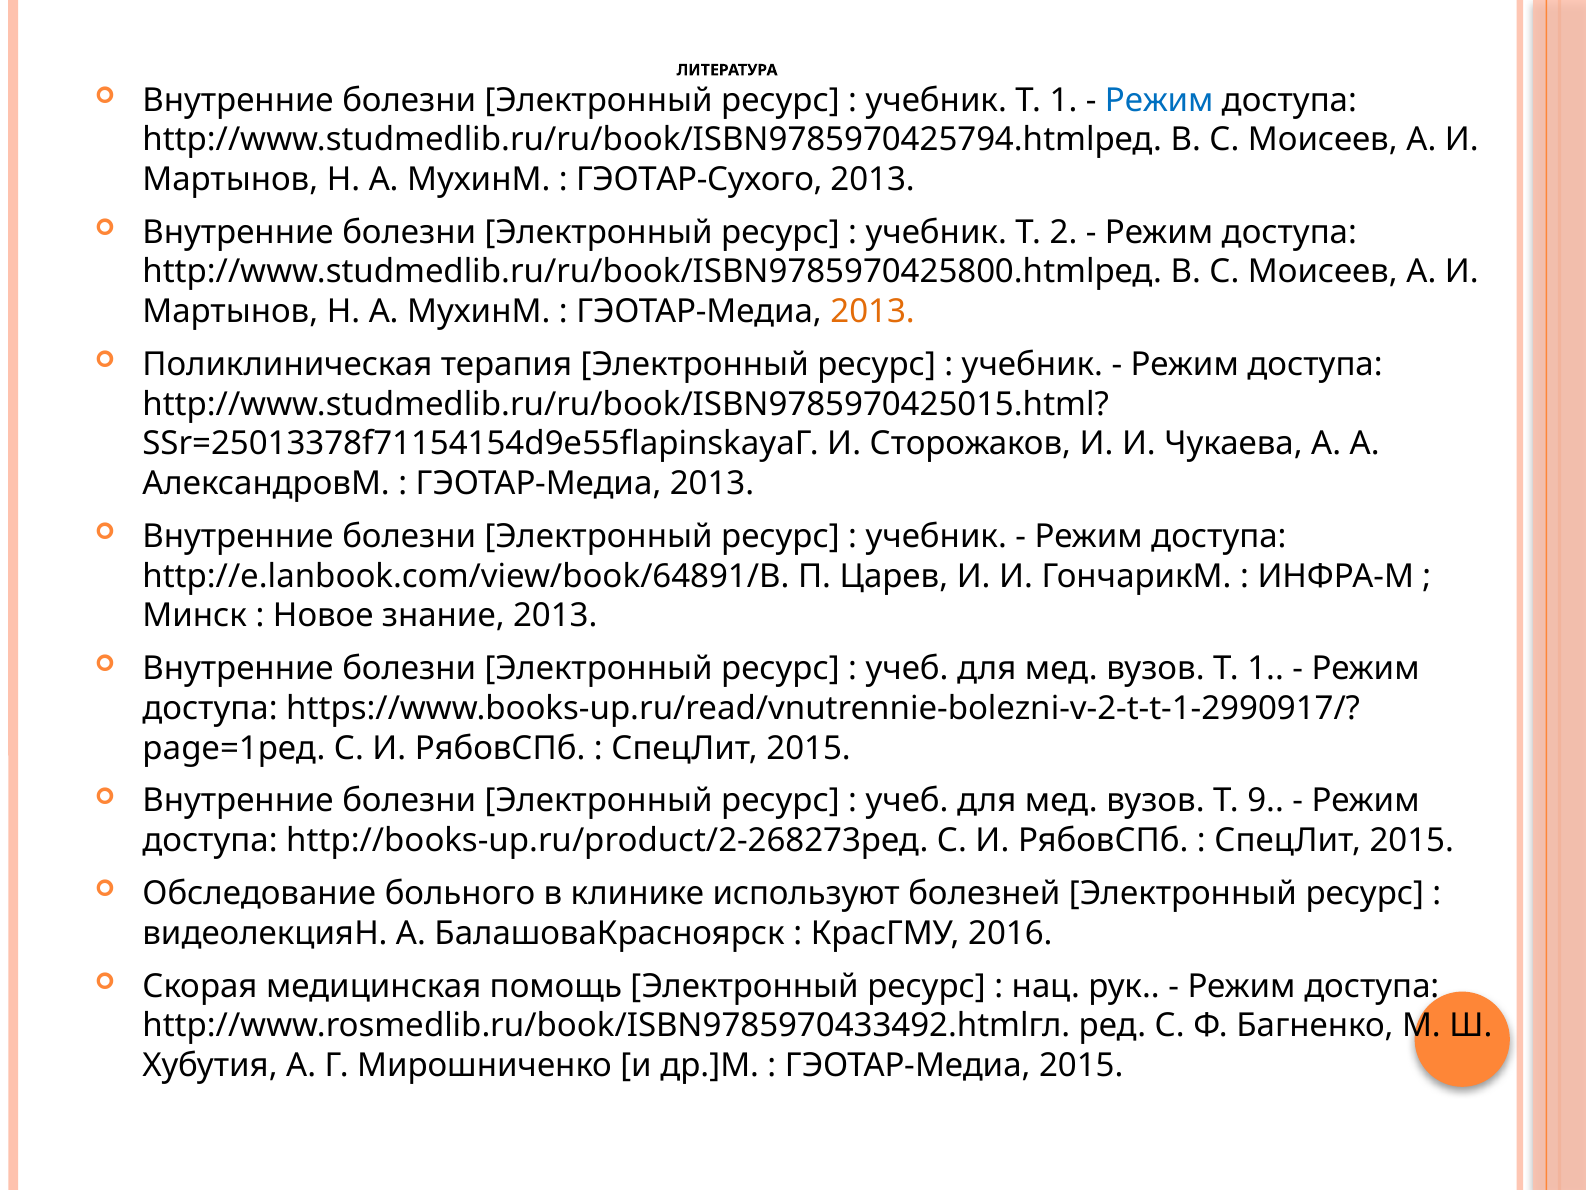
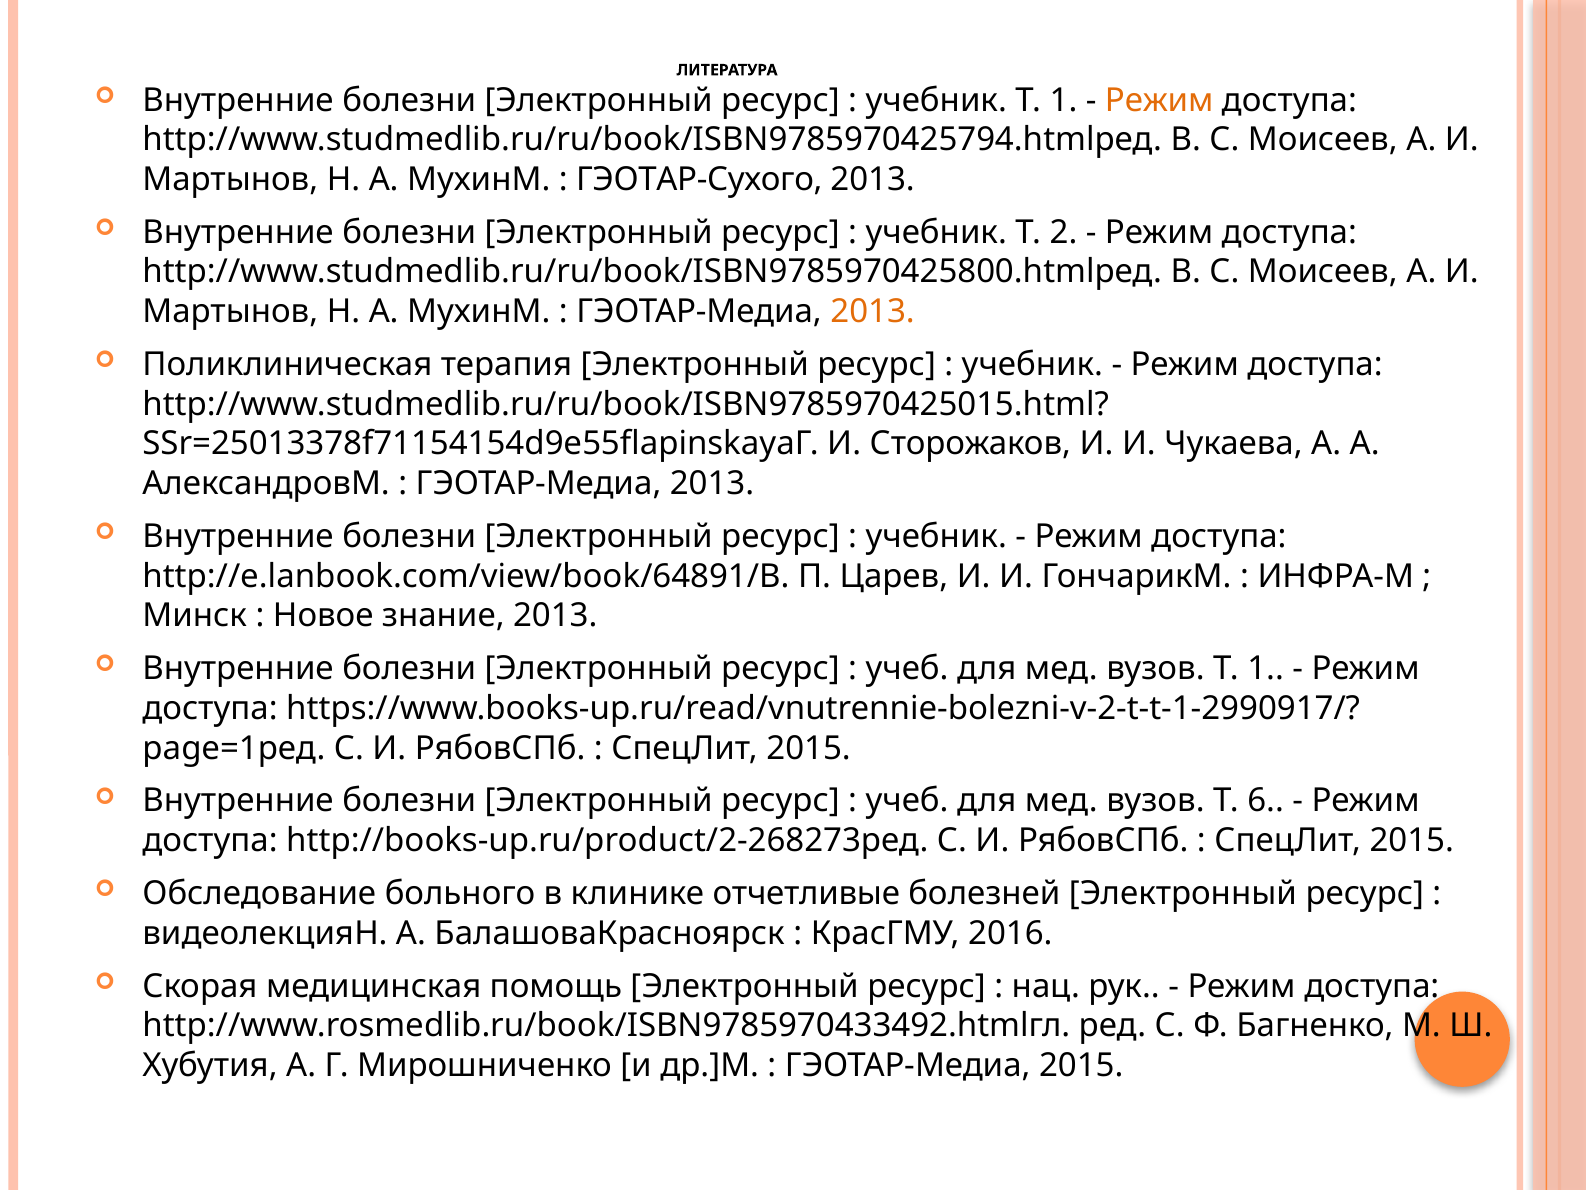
Режим colour: blue -> orange (1159, 100)
9: 9 -> 6 (1266, 801)
используют: используют -> отчетливые (806, 893)
